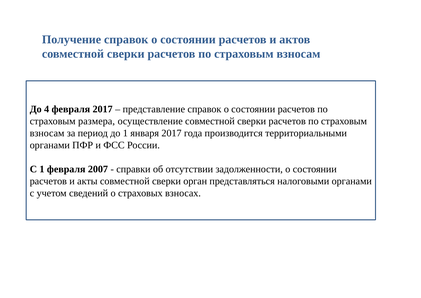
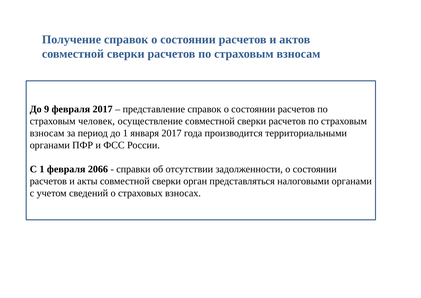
4: 4 -> 9 (47, 109)
размера: размера -> человек (97, 121)
2007: 2007 -> 2066 (98, 169)
